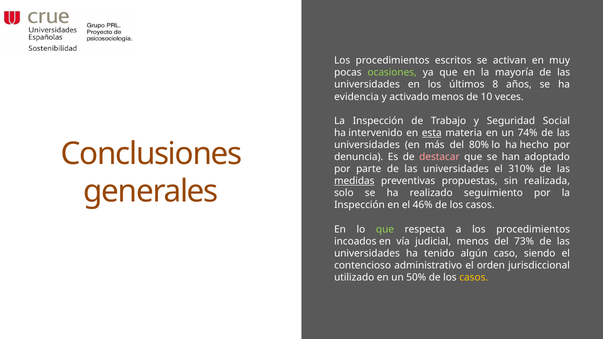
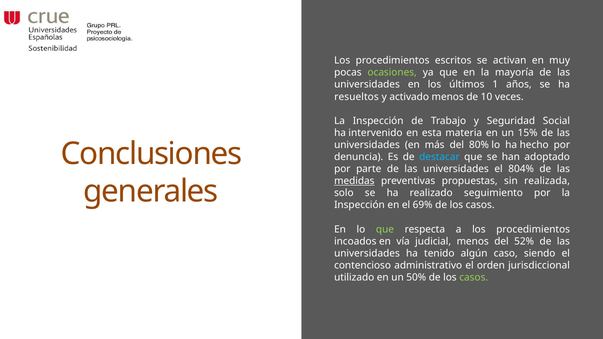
8: 8 -> 1 (495, 85)
evidencia: evidencia -> resueltos (357, 97)
esta underline: present -> none (432, 133)
74%: 74% -> 15% (528, 133)
destacar colour: pink -> light blue (439, 157)
310%: 310% -> 804% (521, 169)
46%: 46% -> 69% (423, 205)
73%: 73% -> 52% (524, 241)
casos colour: yellow -> light green (474, 278)
